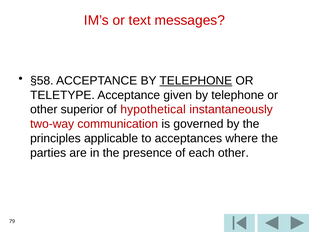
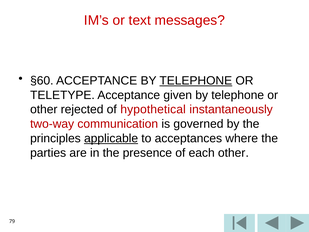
§58: §58 -> §60 (42, 81)
superior: superior -> rejected (82, 109)
applicable underline: none -> present (111, 138)
